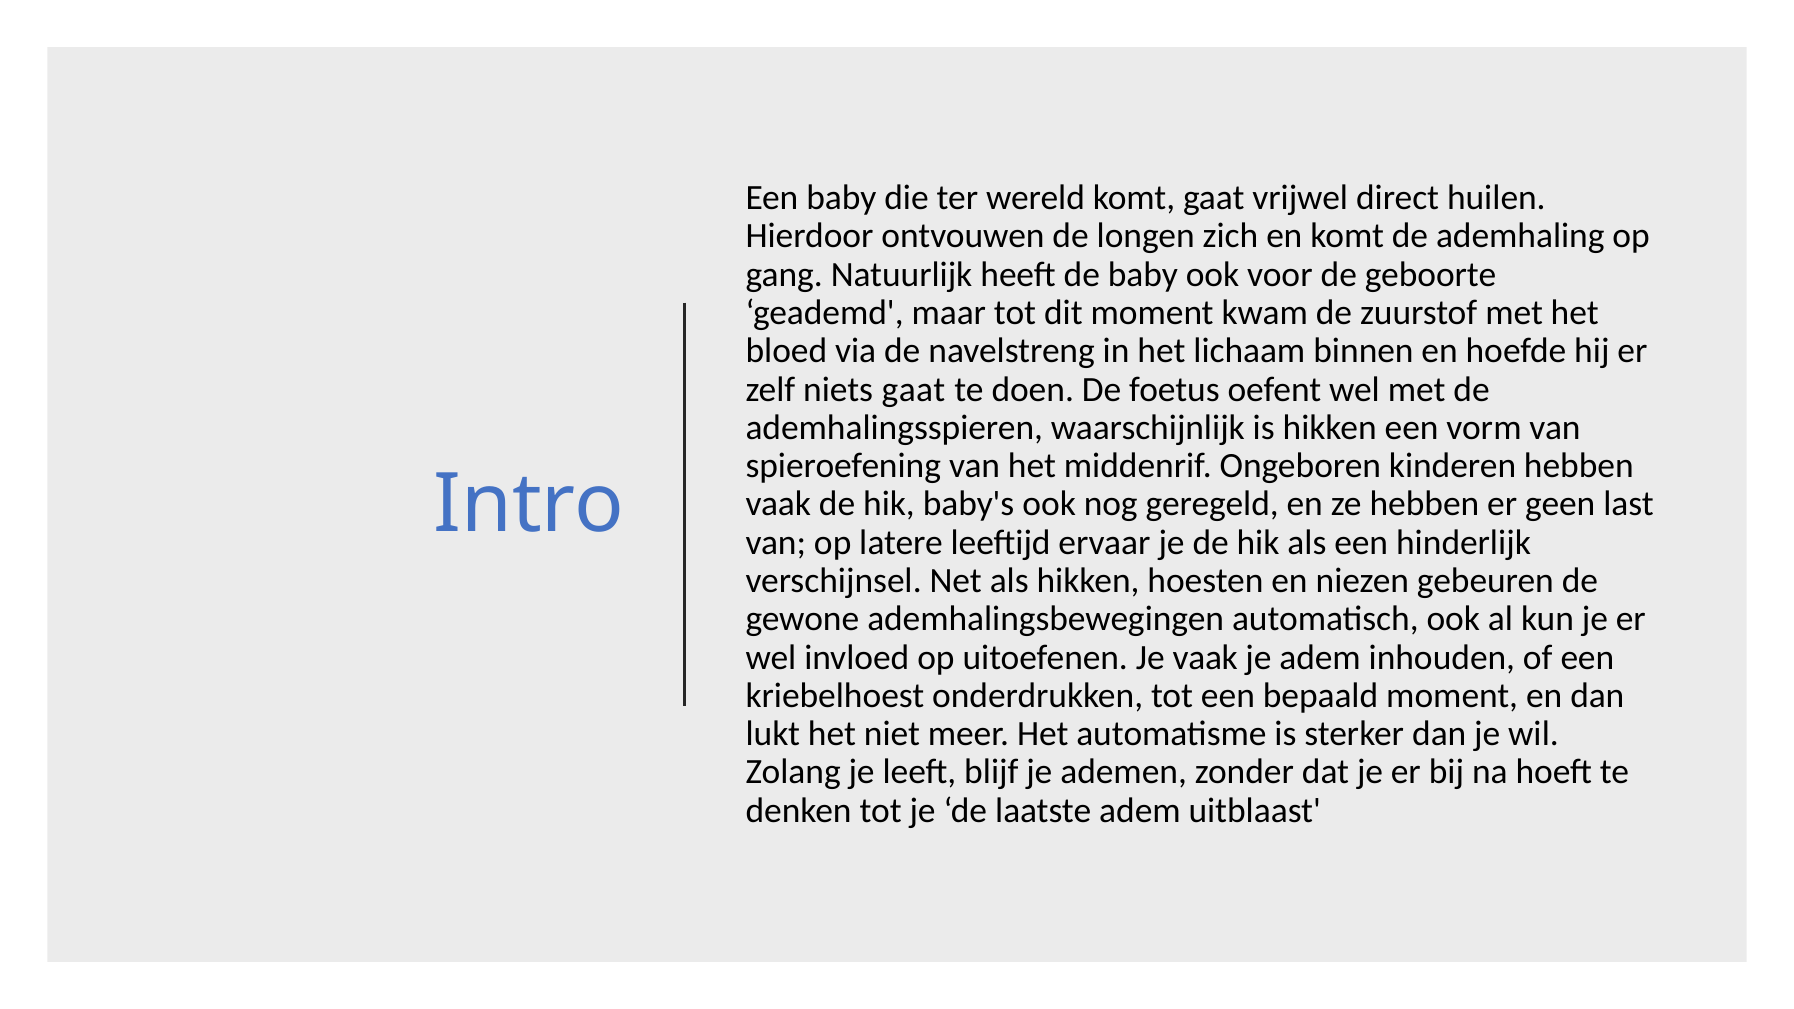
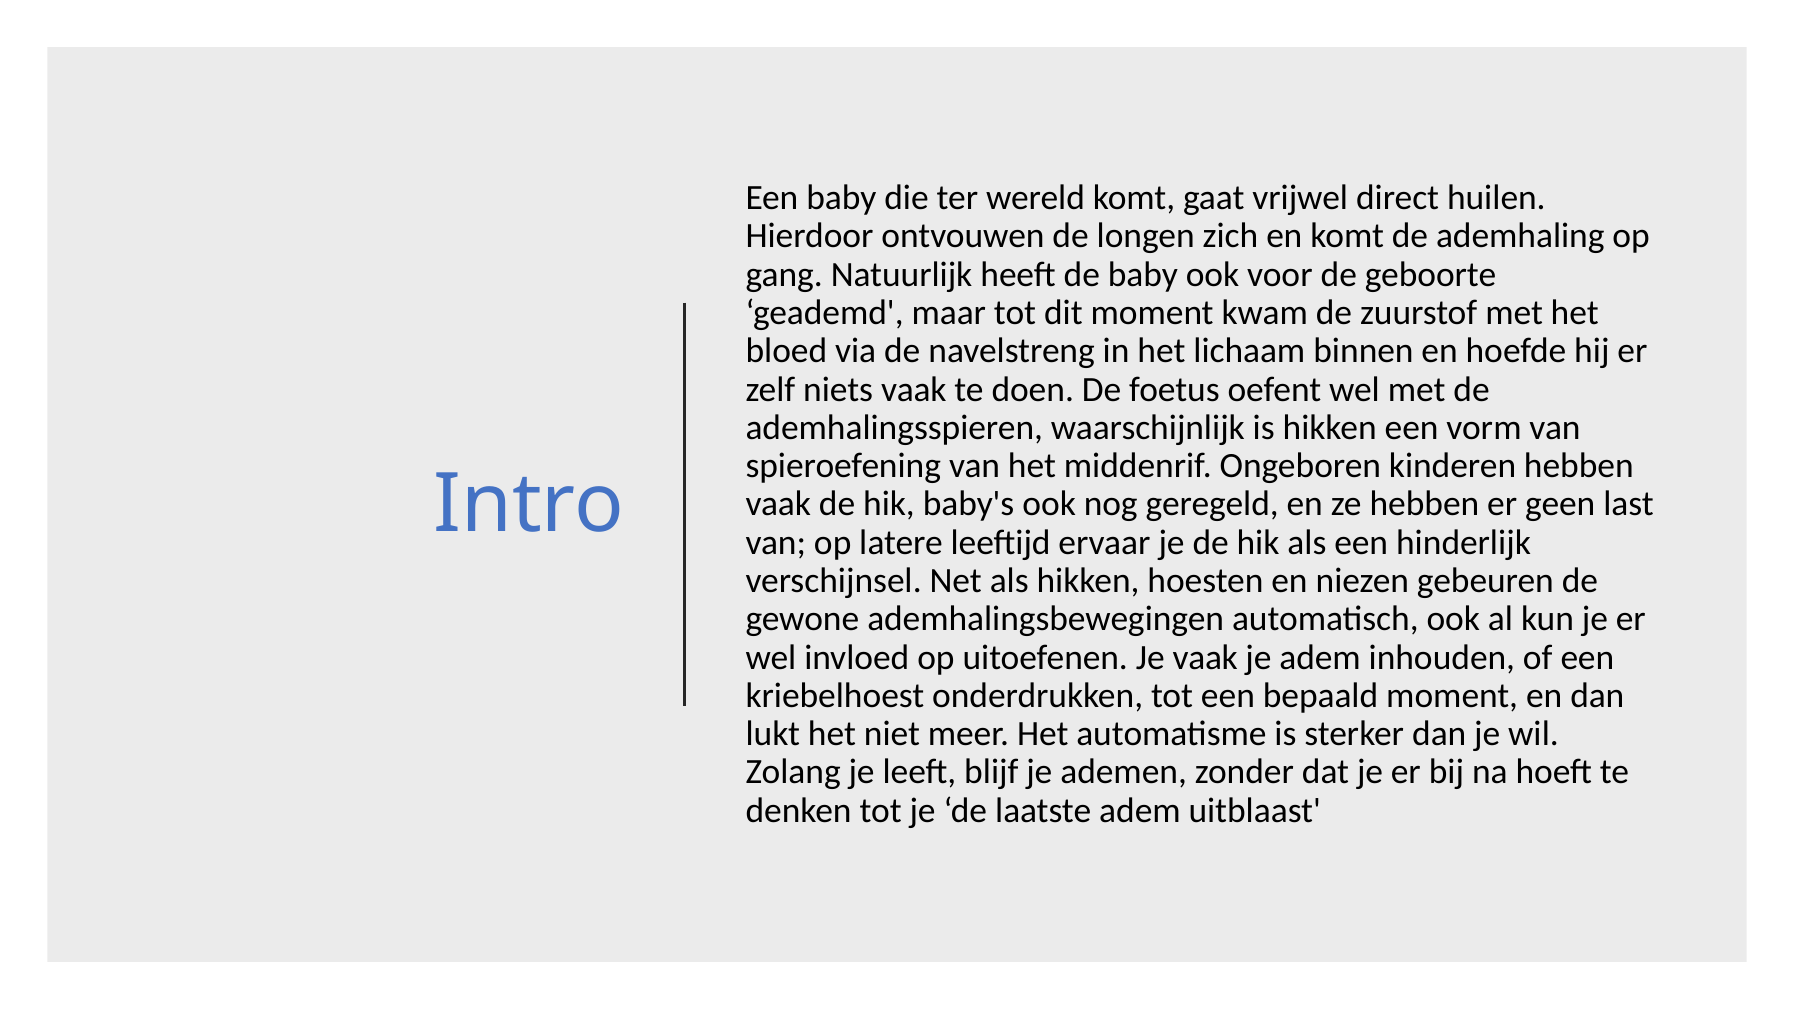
niets gaat: gaat -> vaak (914, 389)
